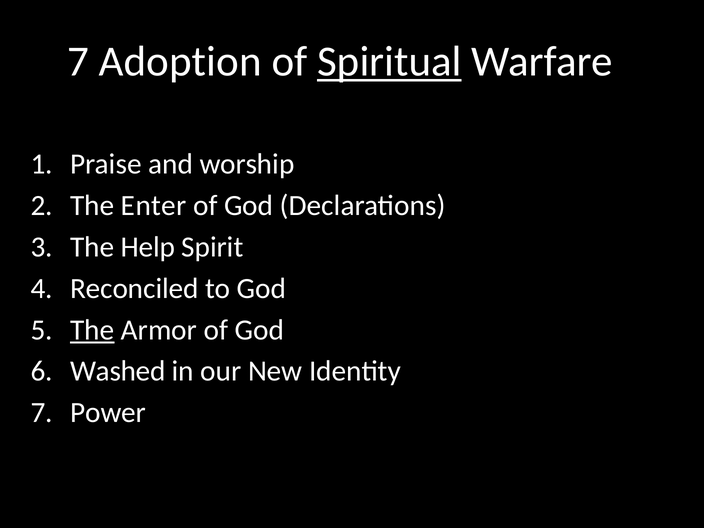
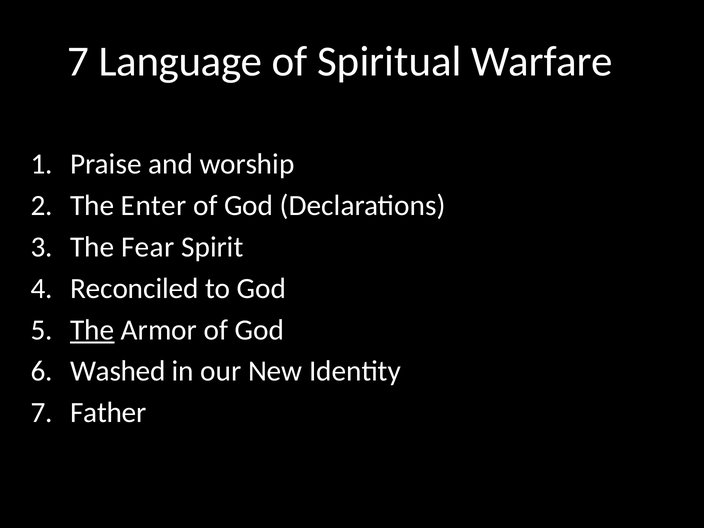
Adoption: Adoption -> Language (180, 62)
Spiritual underline: present -> none (389, 62)
Help: Help -> Fear (148, 247)
Power: Power -> Father (108, 413)
